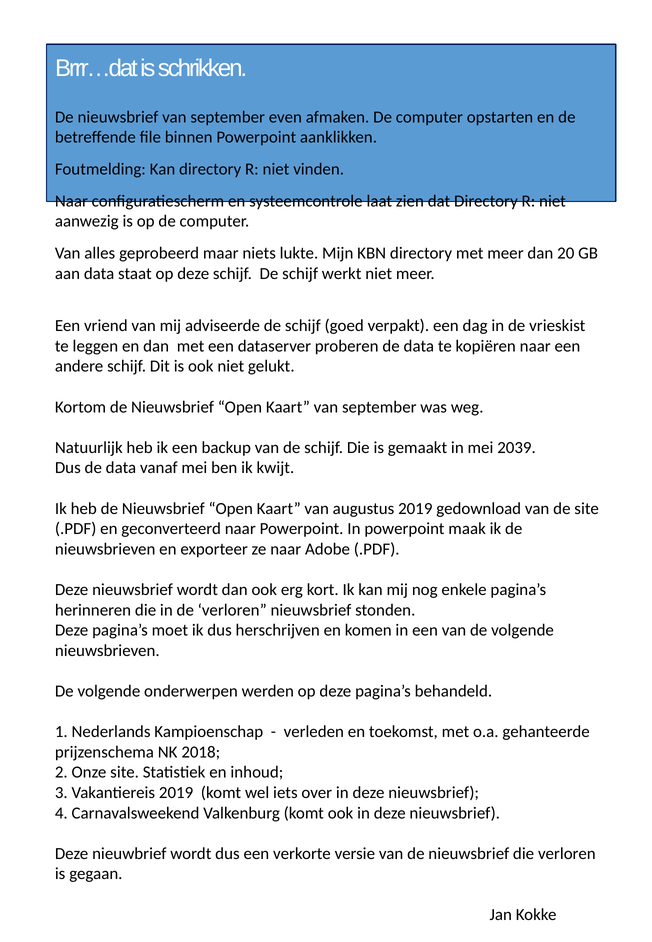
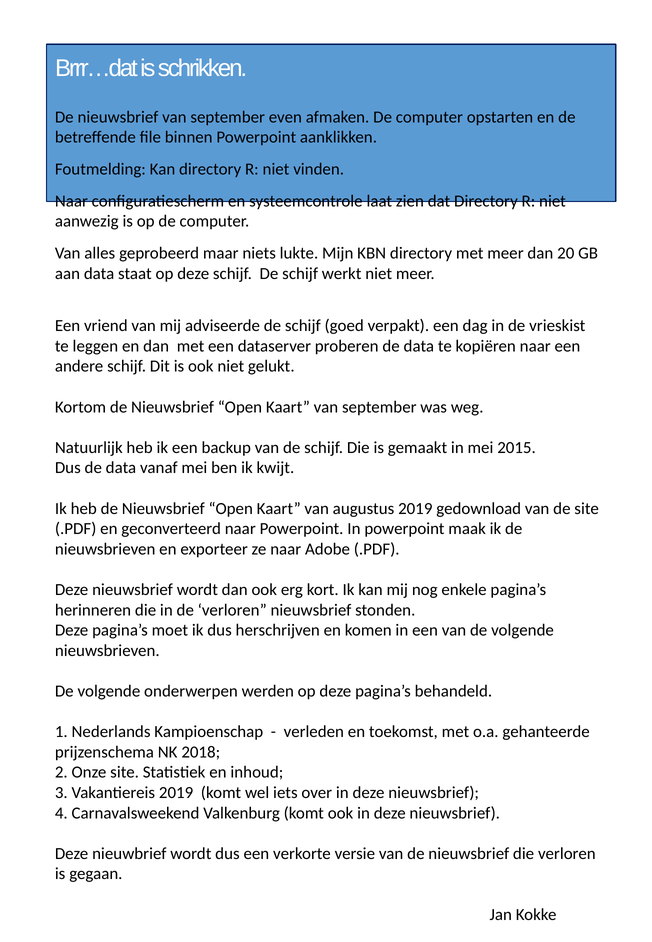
2039: 2039 -> 2015 (517, 447)
